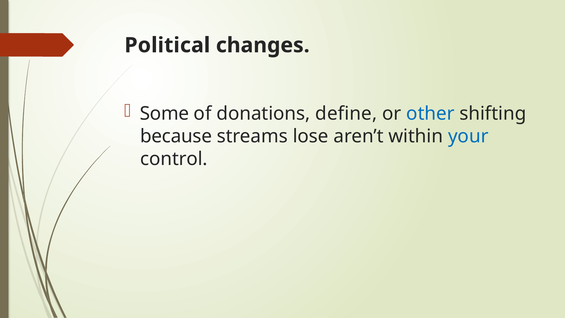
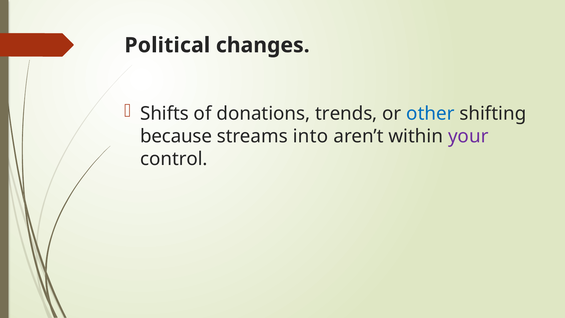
Some: Some -> Shifts (164, 114)
define: define -> trends (346, 114)
lose: lose -> into (311, 136)
your colour: blue -> purple (468, 136)
